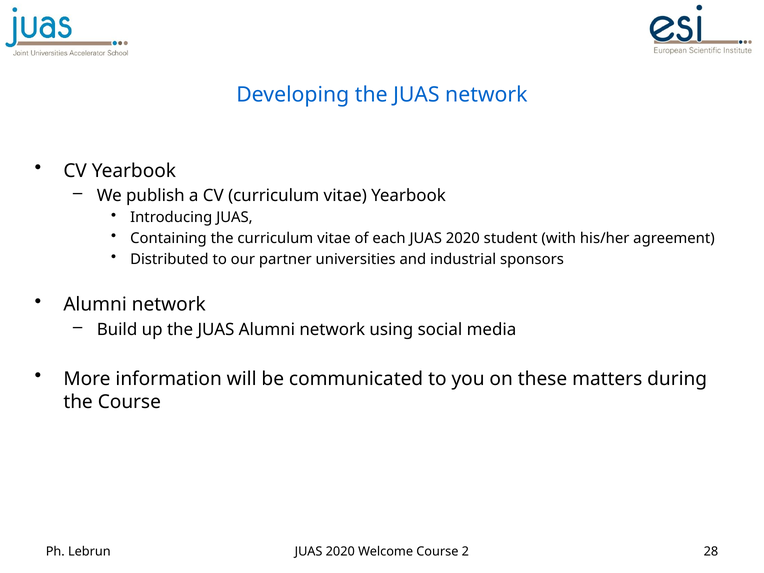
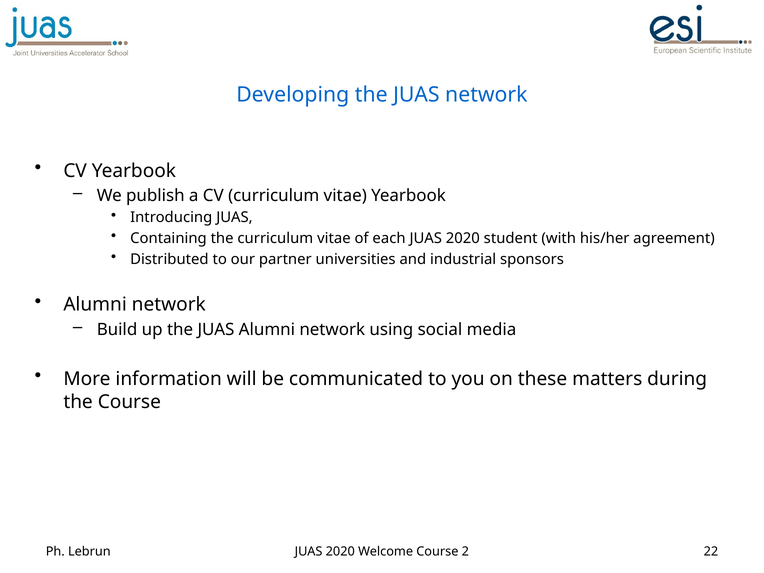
28: 28 -> 22 (711, 552)
